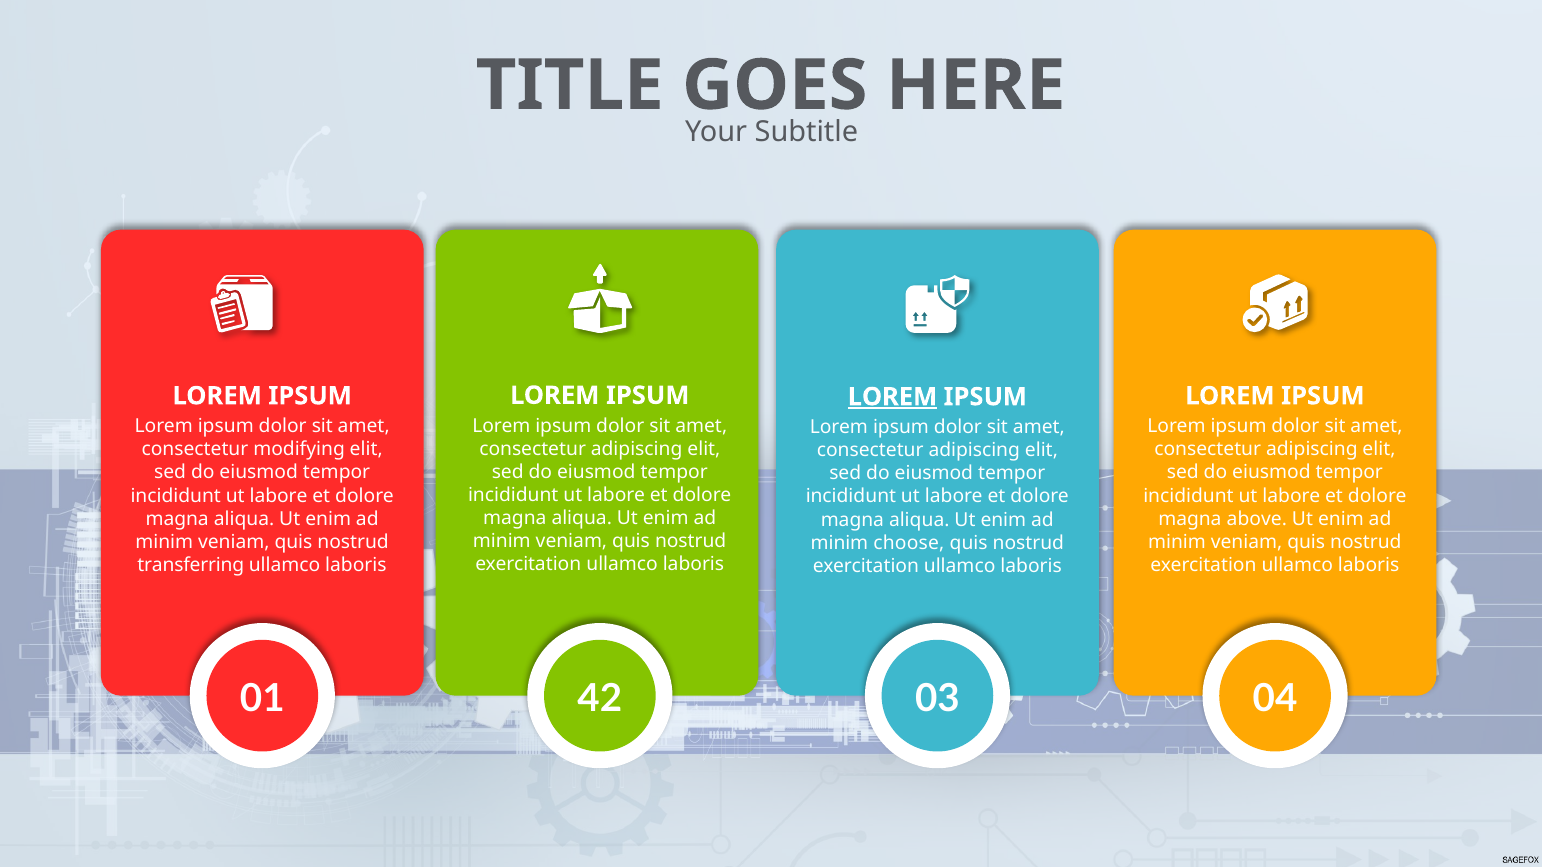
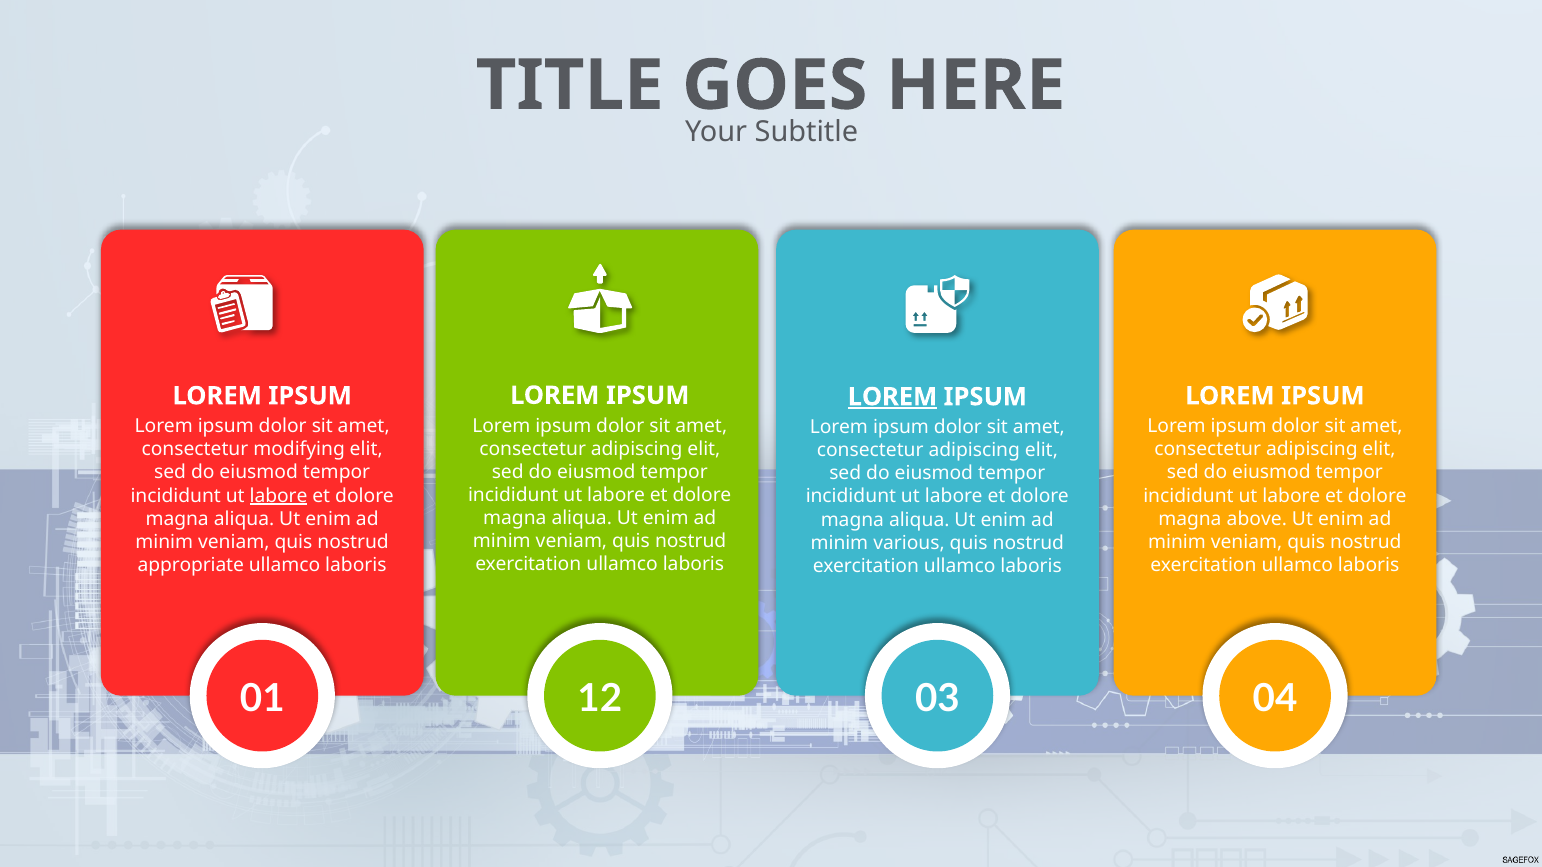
labore underline: none -> present (279, 496)
choose: choose -> various (909, 543)
transferring: transferring -> appropriate (191, 565)
42: 42 -> 12 (600, 699)
